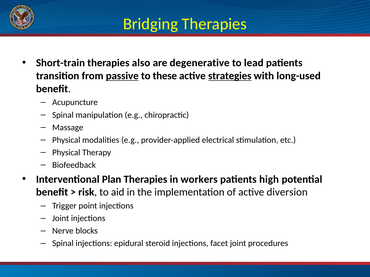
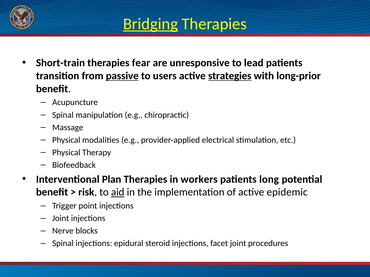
Bridging underline: none -> present (151, 24)
also: also -> fear (141, 63)
degenerative: degenerative -> unresponsive (200, 63)
these: these -> users (165, 76)
long-used: long-used -> long-prior (299, 76)
high: high -> long (269, 180)
aid underline: none -> present (118, 193)
diversion: diversion -> epidemic (287, 193)
